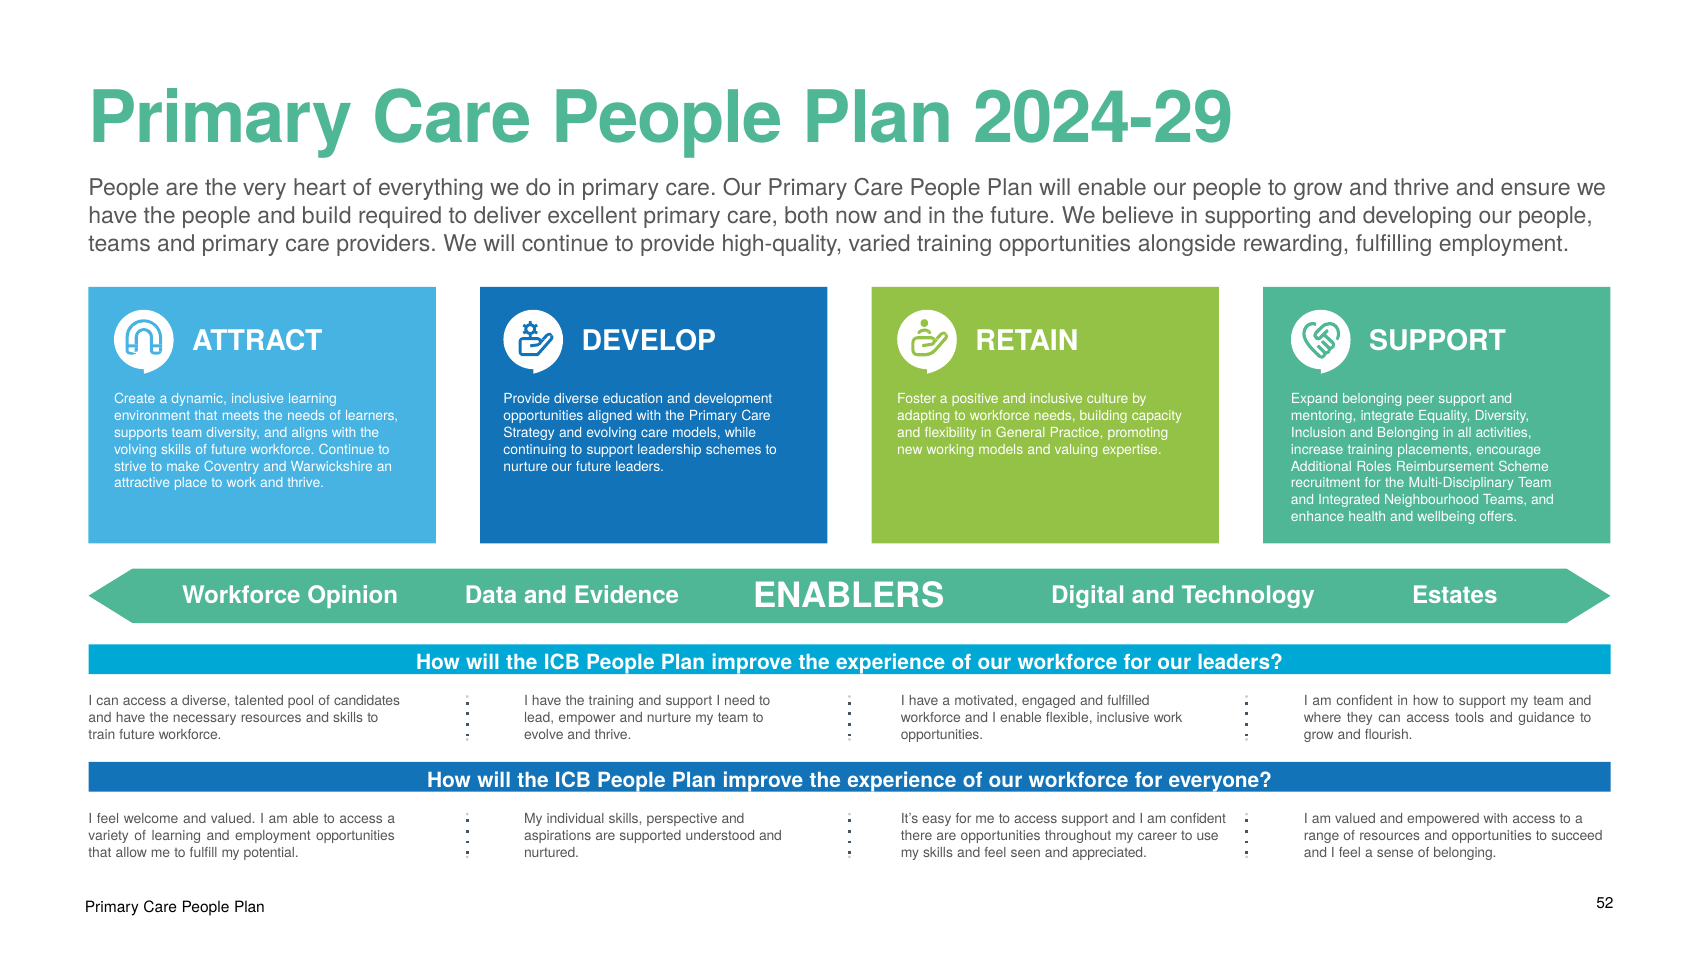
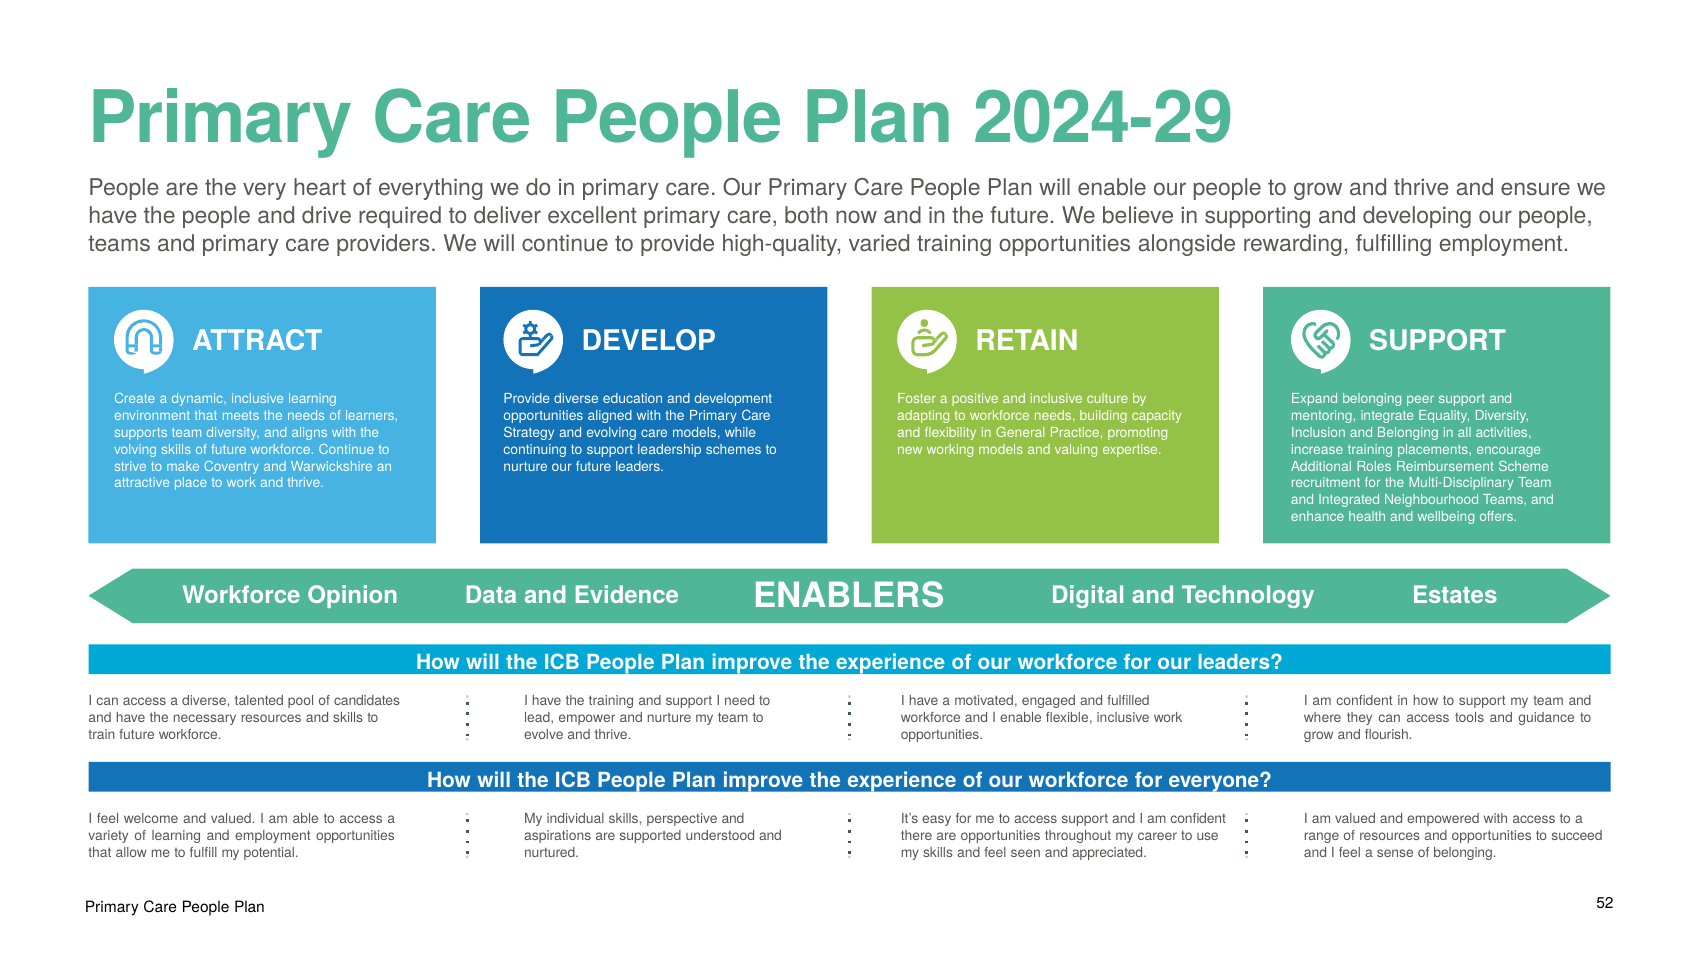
build: build -> drive (327, 216)
